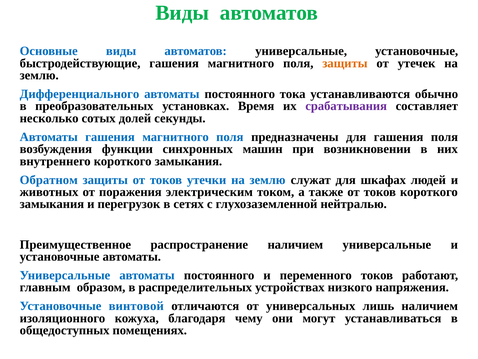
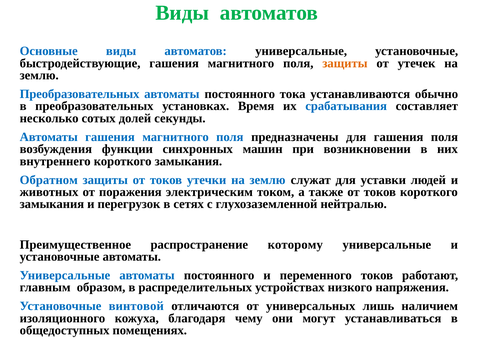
Дифференциального: Дифференциального -> Преобразовательных (80, 94)
срабатывания colour: purple -> blue (346, 106)
шкафах: шкафах -> уставки (383, 180)
распространение наличием: наличием -> которому (295, 244)
